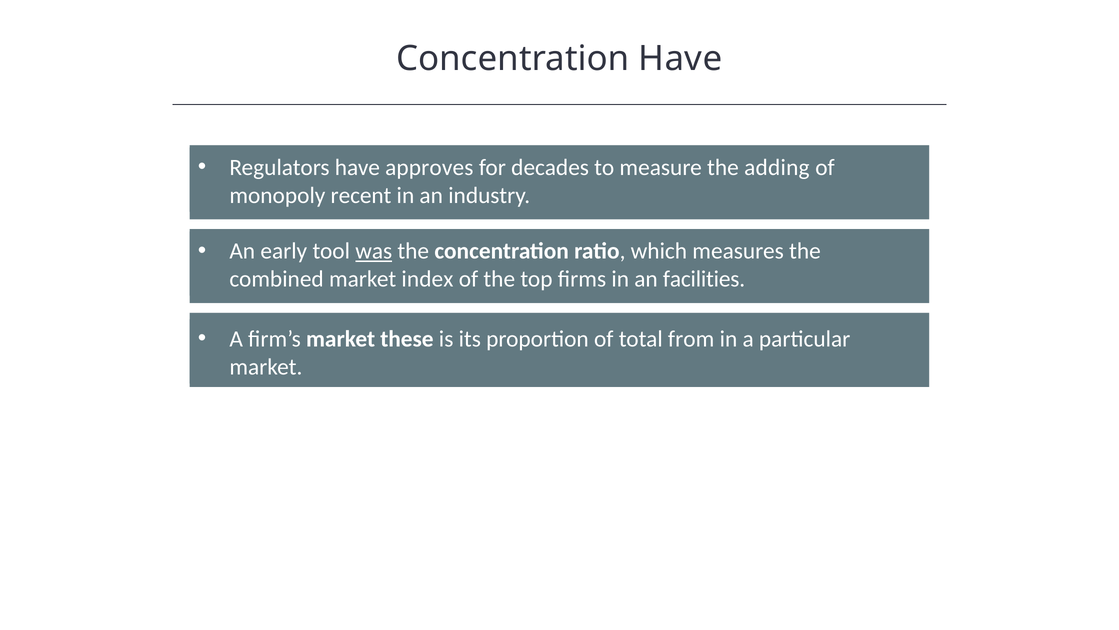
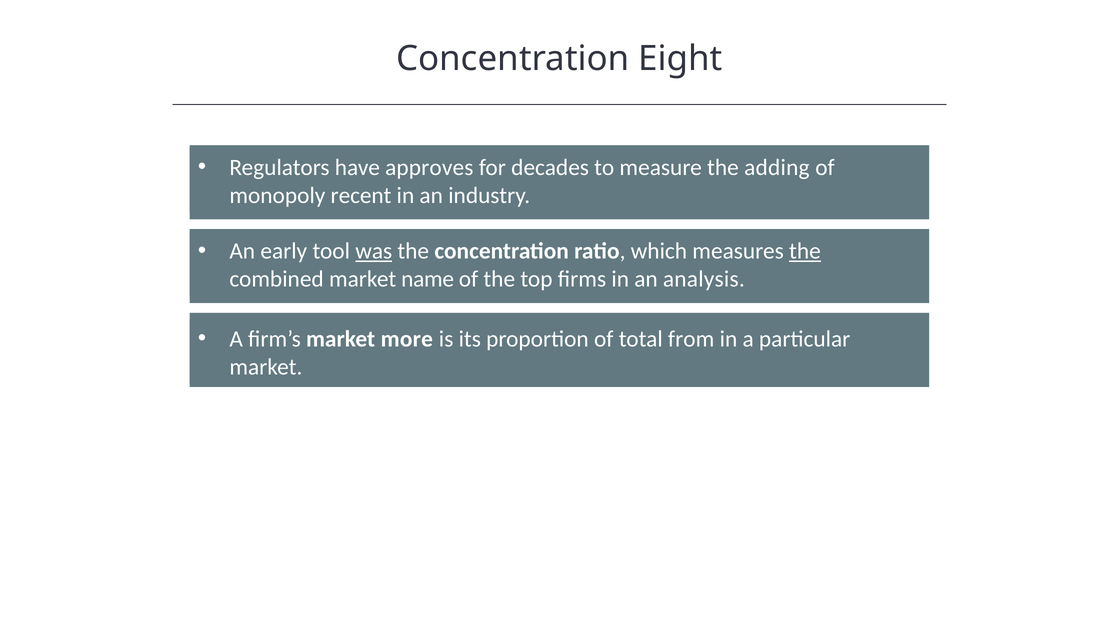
Concentration Have: Have -> Eight (680, 59)
the underline: none -> present (805, 251)
index: index -> name (428, 279)
facilities: facilities -> analysis (704, 279)
these: these -> more (407, 339)
